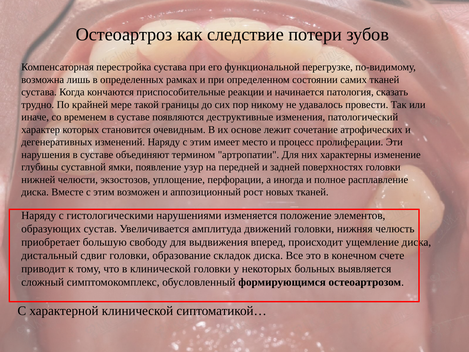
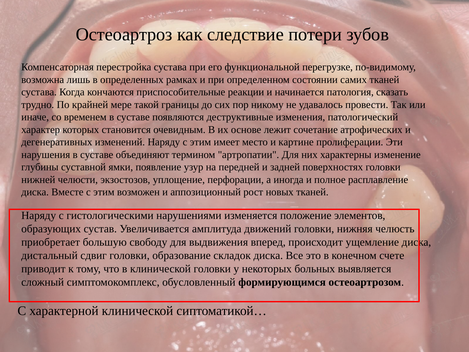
процесс: процесс -> картине (296, 142)
